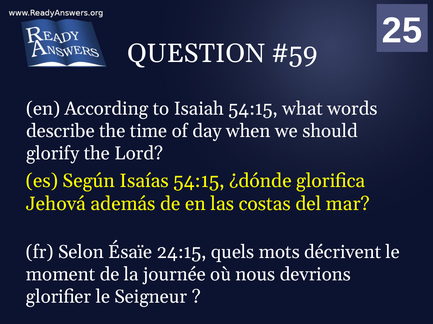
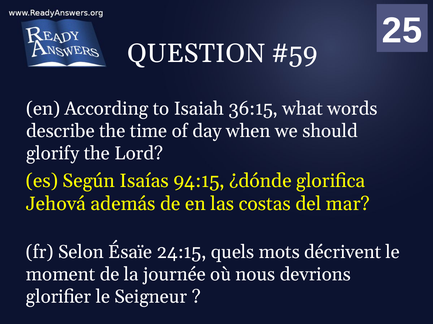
Isaiah 54:15: 54:15 -> 36:15 (253, 109)
Isaías 54:15: 54:15 -> 94:15 (199, 181)
